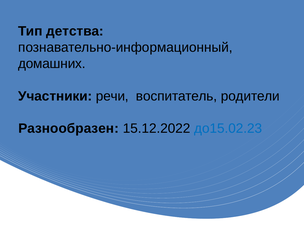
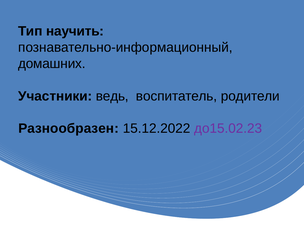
детства: детства -> научить (75, 31)
речи: речи -> ведь (112, 96)
до15.02.23 colour: blue -> purple (228, 129)
